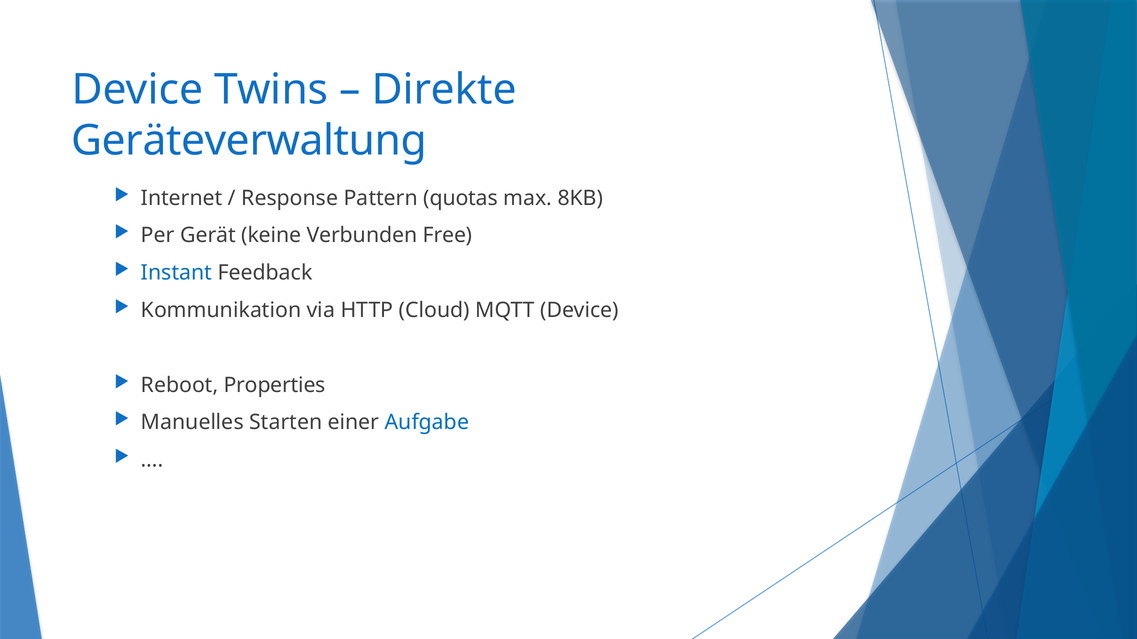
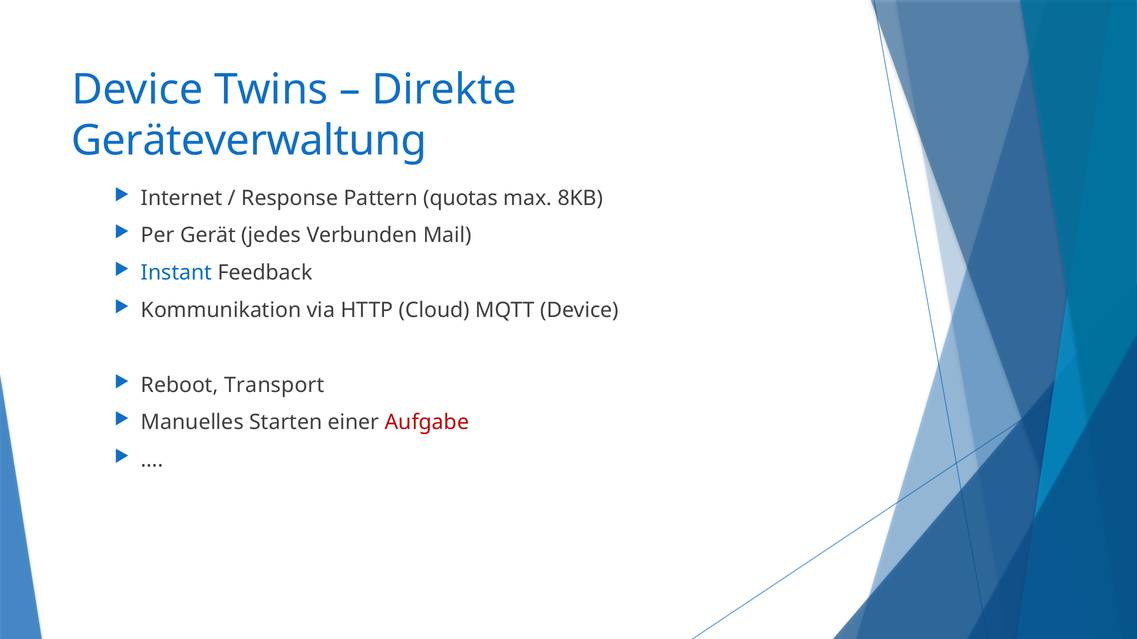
keine: keine -> jedes (271, 236)
Free: Free -> Mail (447, 236)
Properties: Properties -> Transport (274, 385)
Aufgabe colour: blue -> red (427, 423)
